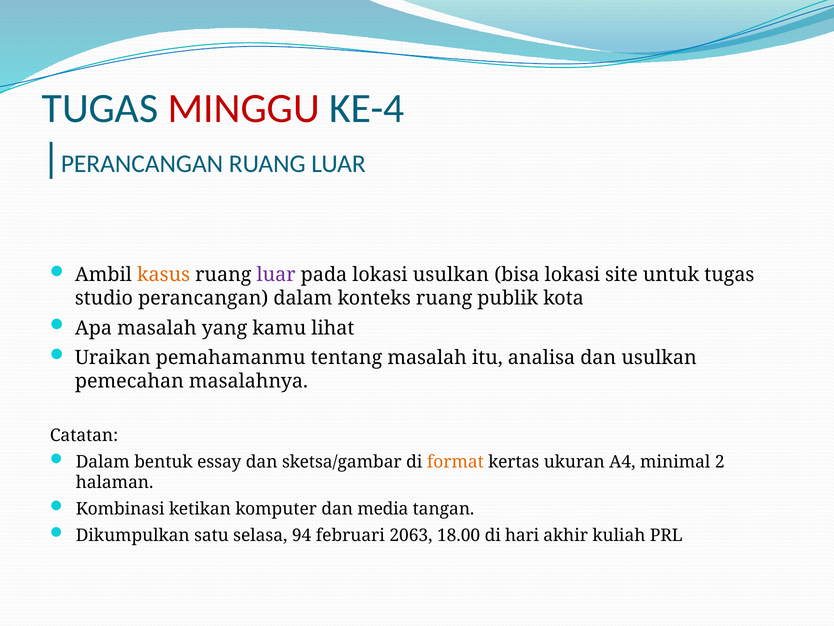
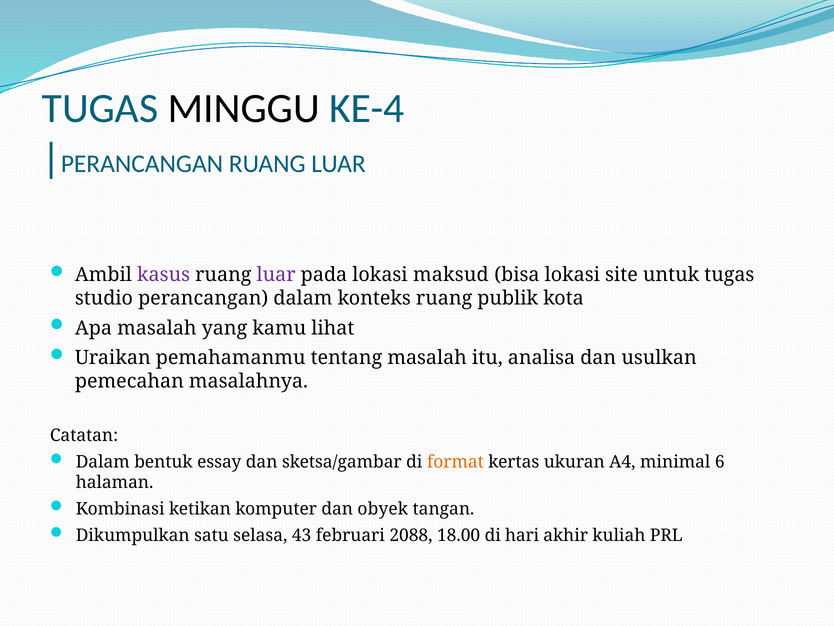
MINGGU colour: red -> black (244, 109)
kasus colour: orange -> purple (164, 274)
lokasi usulkan: usulkan -> maksud (451, 274)
2: 2 -> 6 (720, 461)
media: media -> obyek (383, 509)
94: 94 -> 43 (302, 535)
2063: 2063 -> 2088 (411, 535)
